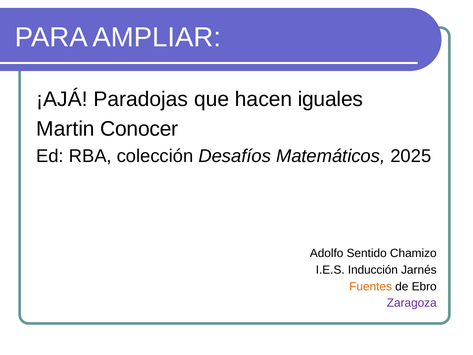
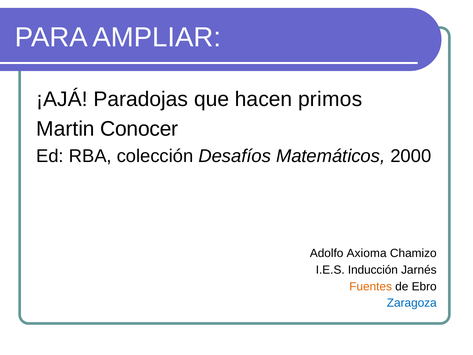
iguales: iguales -> primos (330, 99)
2025: 2025 -> 2000 (411, 156)
Sentido: Sentido -> Axioma (367, 253)
Zaragoza colour: purple -> blue (412, 303)
